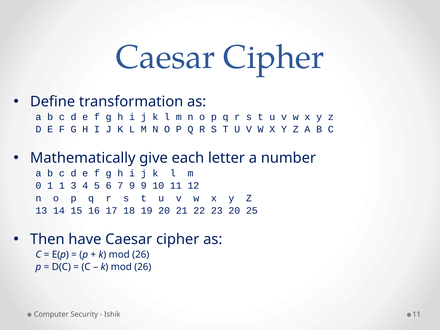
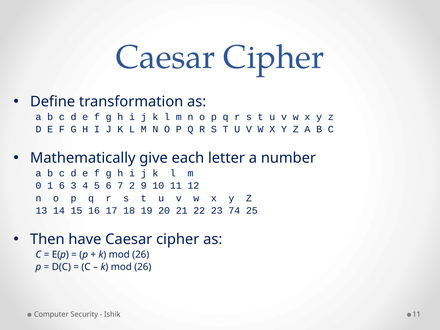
1 1: 1 -> 6 (62, 186)
7 9: 9 -> 2 (132, 186)
23 20: 20 -> 74 (234, 211)
